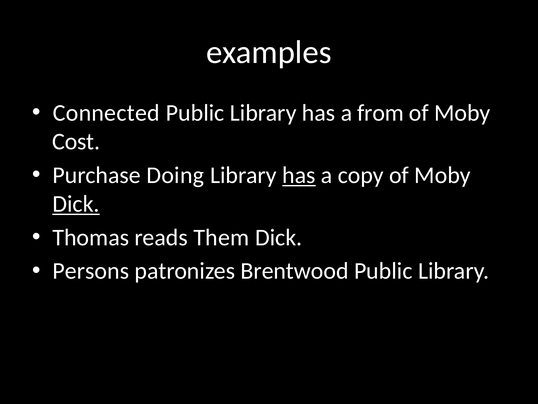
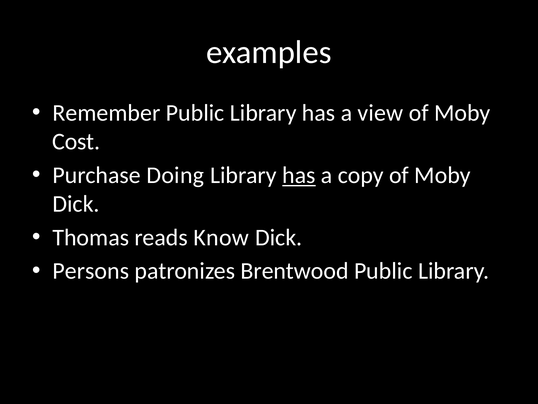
Connected: Connected -> Remember (106, 113)
from: from -> view (380, 113)
Dick underline: present -> none (76, 204)
Them: Them -> Know (221, 237)
